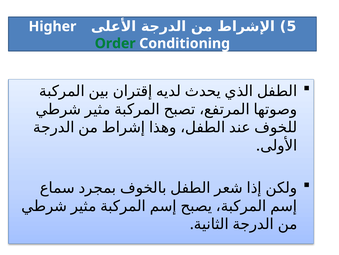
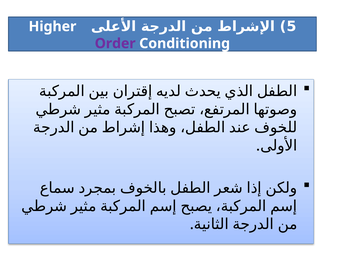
Order colour: green -> purple (115, 43)
